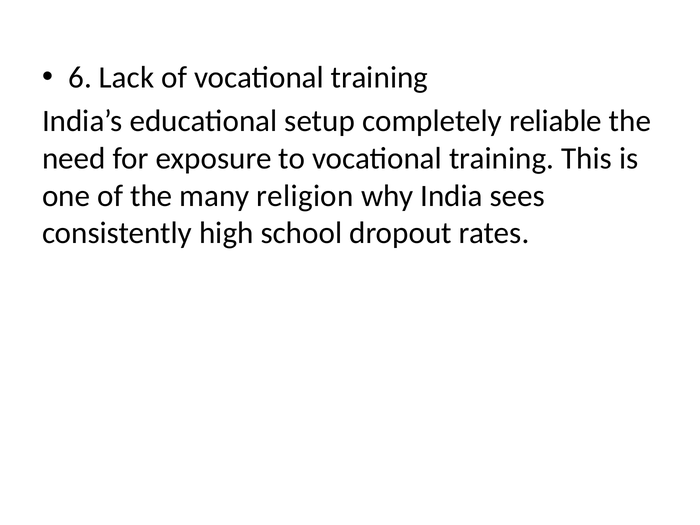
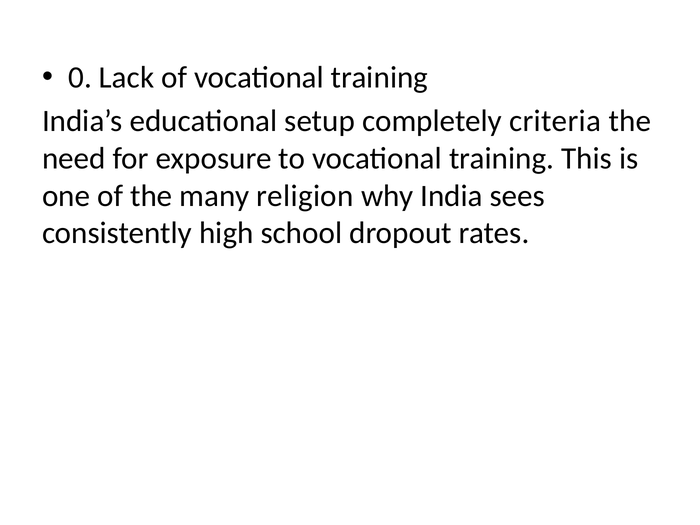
6: 6 -> 0 (80, 77)
reliable: reliable -> criteria (555, 121)
